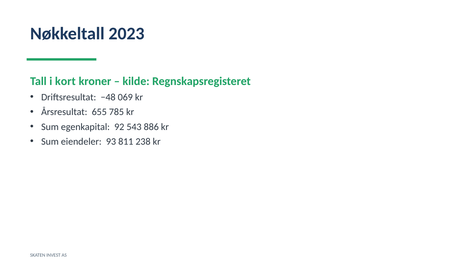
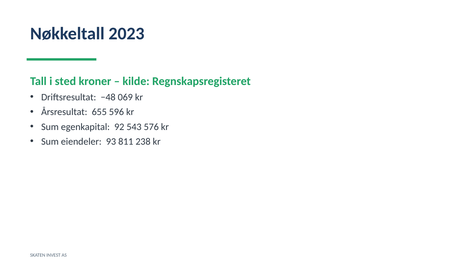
kort: kort -> sted (65, 81)
785: 785 -> 596 (116, 112)
886: 886 -> 576 (151, 127)
